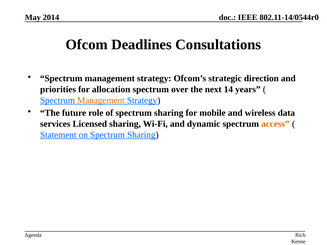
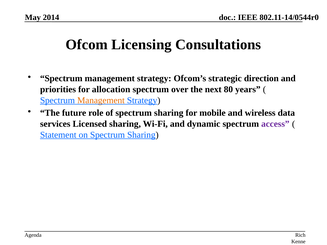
Deadlines: Deadlines -> Licensing (141, 45)
14: 14 -> 80 (228, 89)
access colour: orange -> purple (275, 124)
